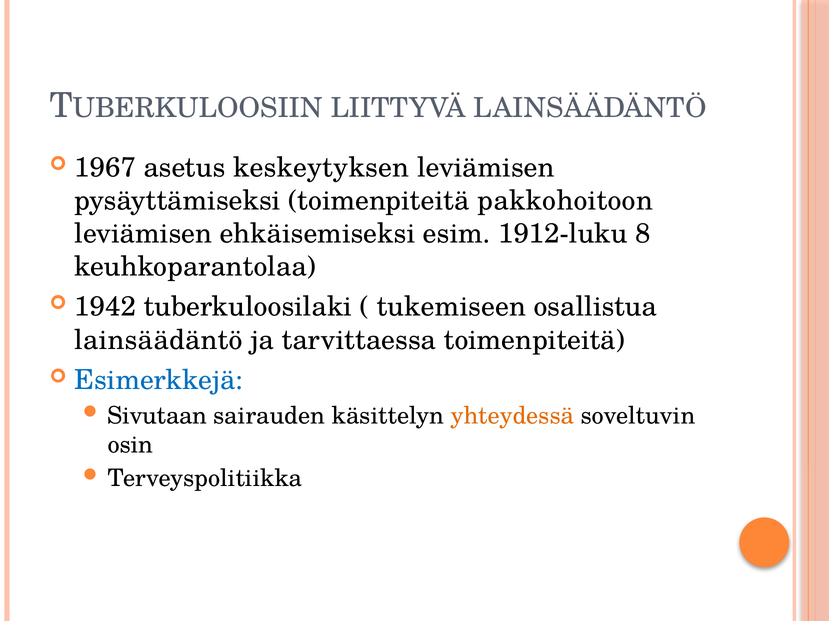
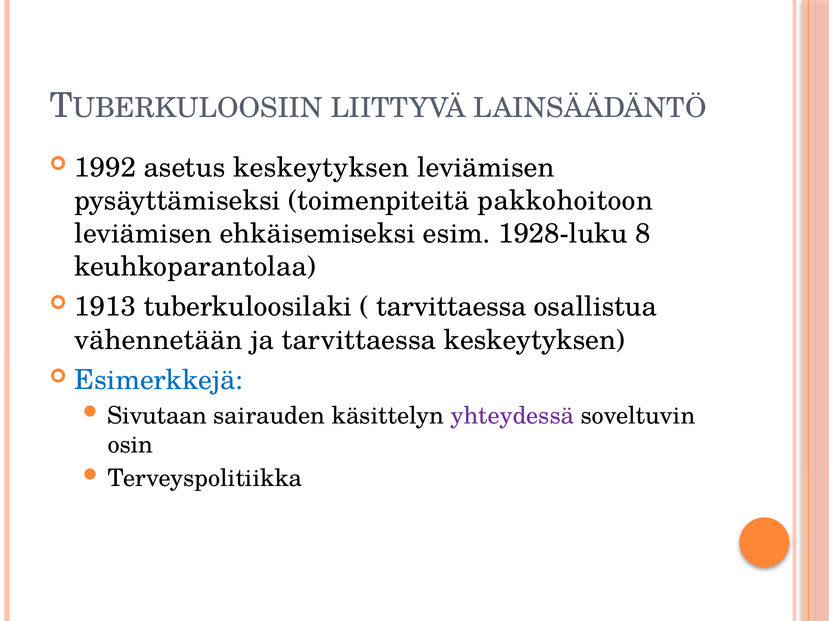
1967: 1967 -> 1992 (105, 168)
1912-luku: 1912-luku -> 1928-luku (563, 234)
1942: 1942 -> 1913 (105, 307)
tukemiseen: tukemiseen -> tarvittaessa (451, 307)
lainsäädäntö: lainsäädäntö -> vähennetään (159, 340)
tarvittaessa toimenpiteitä: toimenpiteitä -> keskeytyksen (534, 340)
yhteydessä colour: orange -> purple (512, 416)
